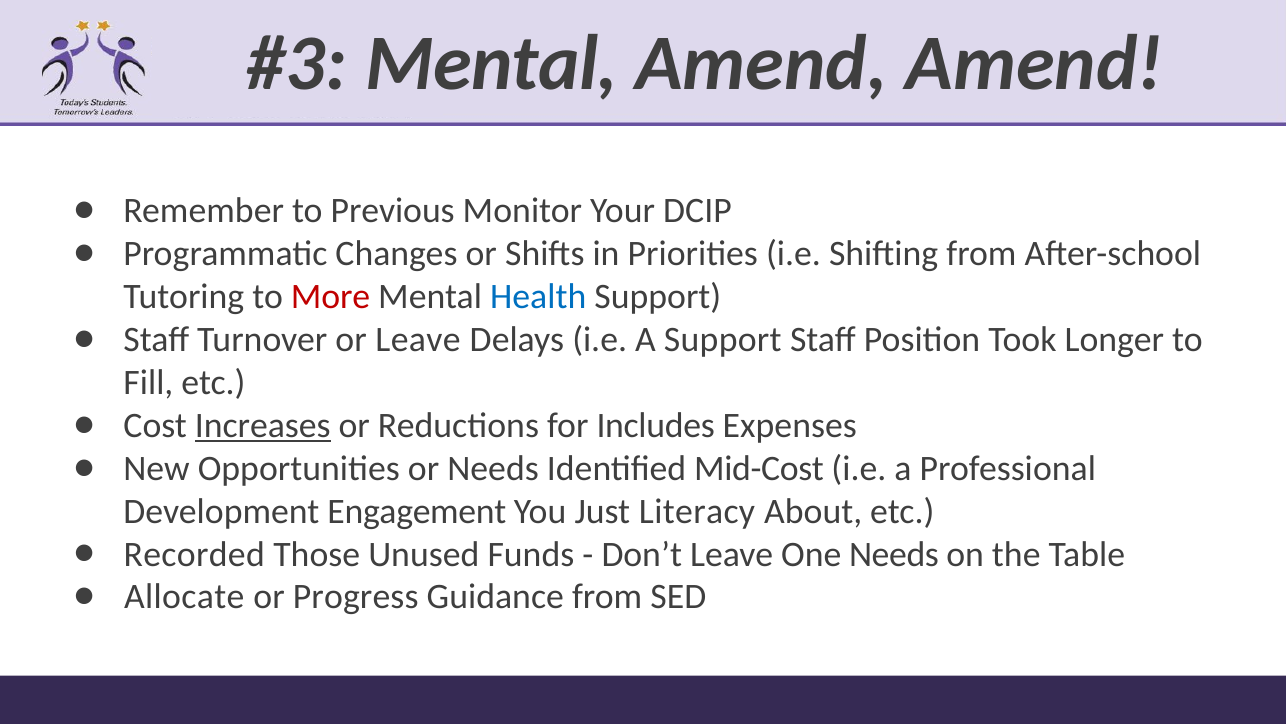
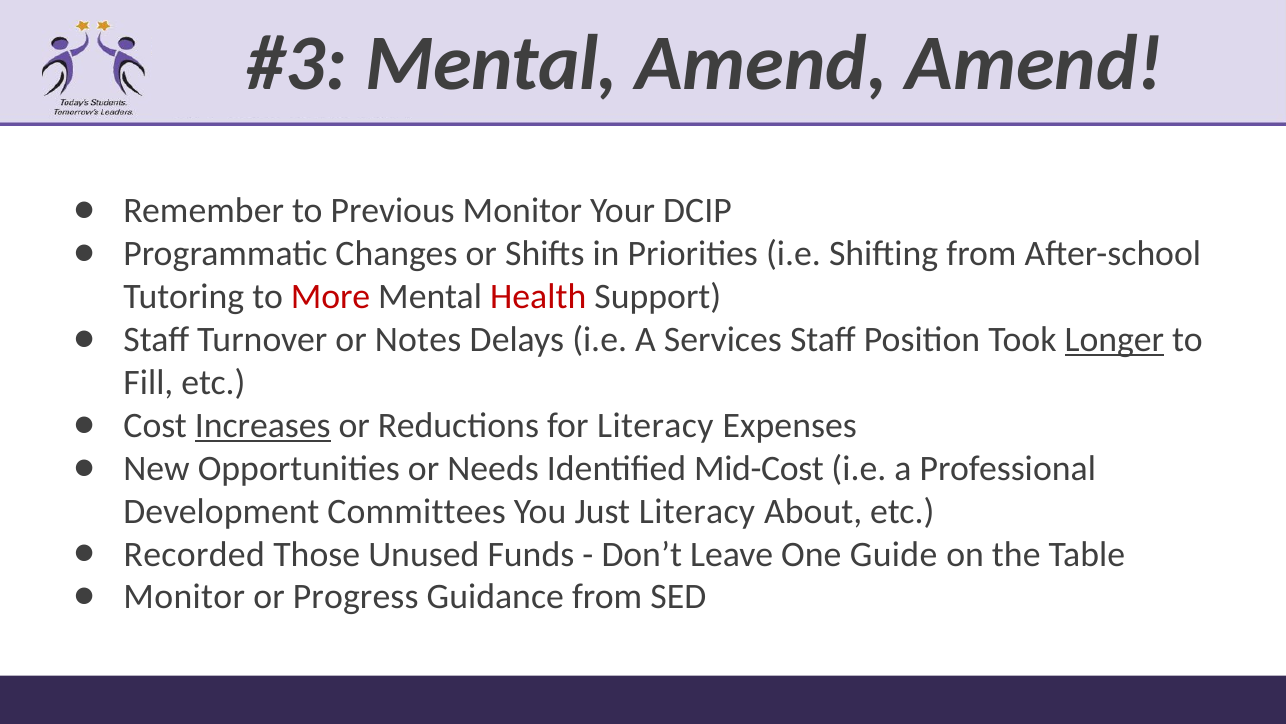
Health colour: blue -> red (538, 296)
or Leave: Leave -> Notes (418, 339)
A Support: Support -> Services (723, 339)
Longer underline: none -> present (1114, 339)
for Includes: Includes -> Literacy (655, 425)
Engagement: Engagement -> Committees (417, 511)
One Needs: Needs -> Guide (894, 554)
Allocate: Allocate -> Monitor (184, 597)
